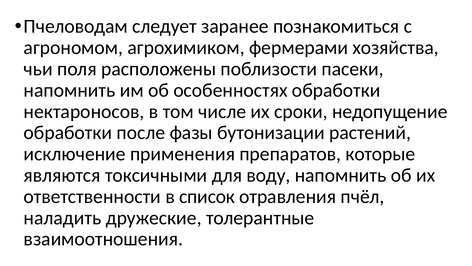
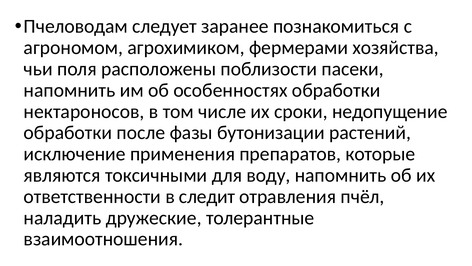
список: список -> следит (207, 196)
